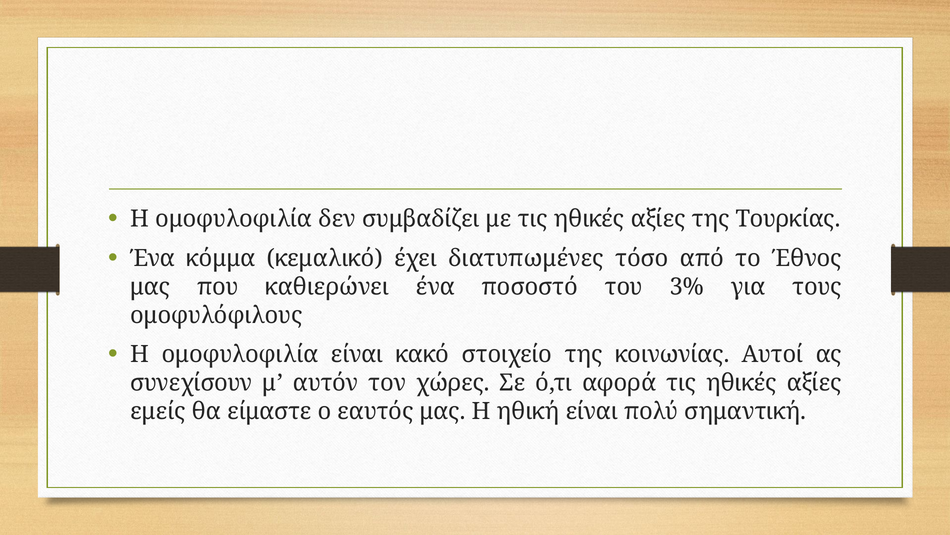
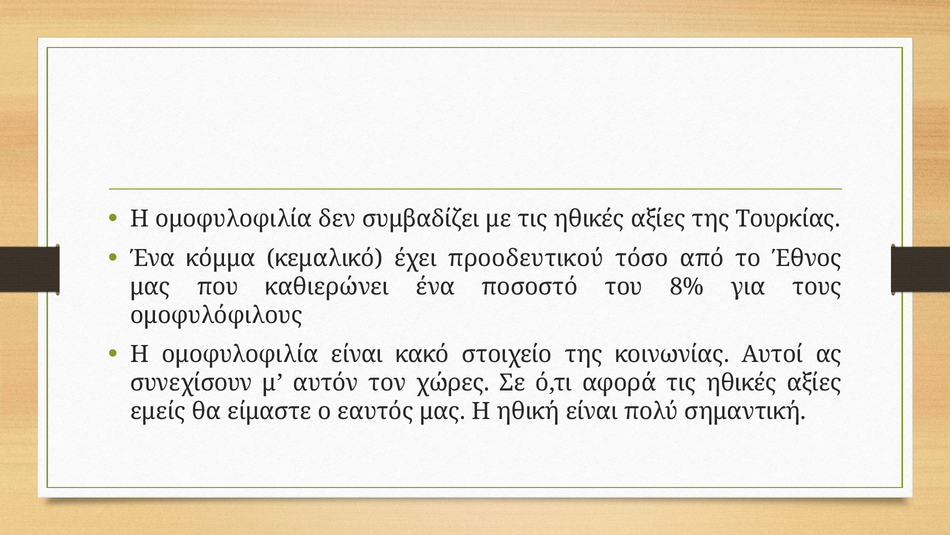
διατυπωμένες: διατυπωμένες -> προοδευτικού (526, 258)
3%: 3% -> 8% (687, 286)
